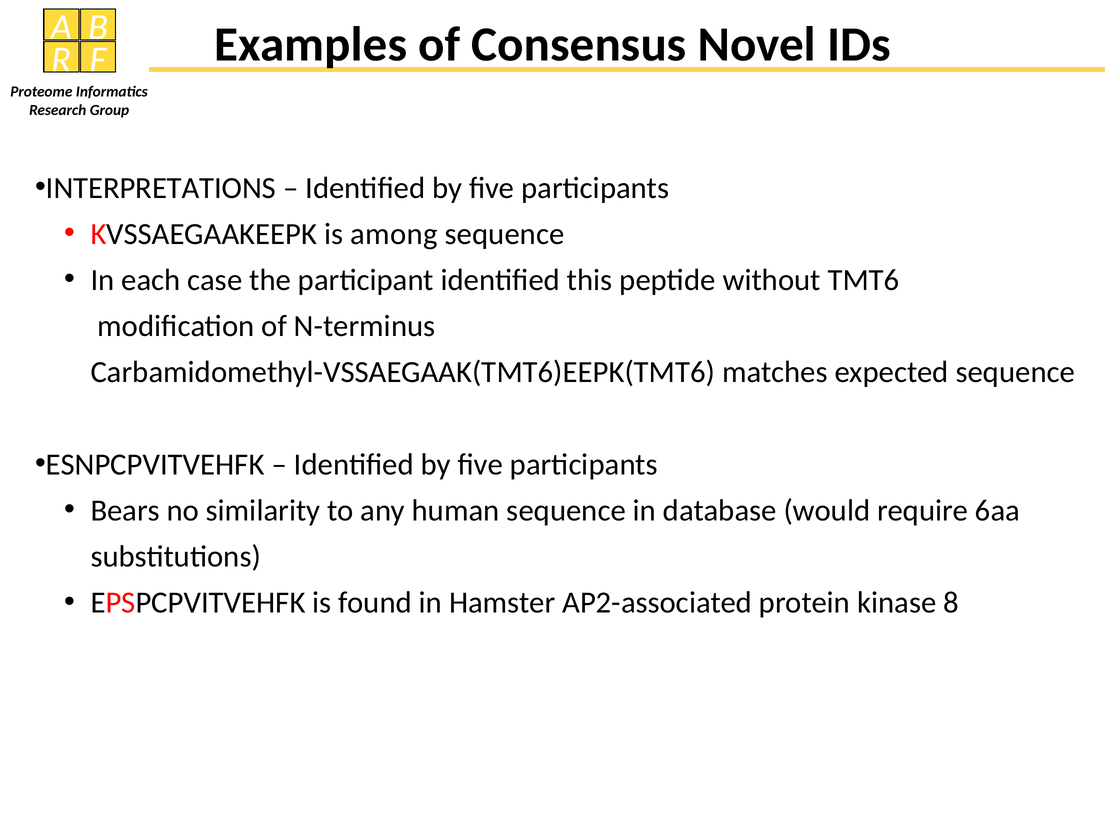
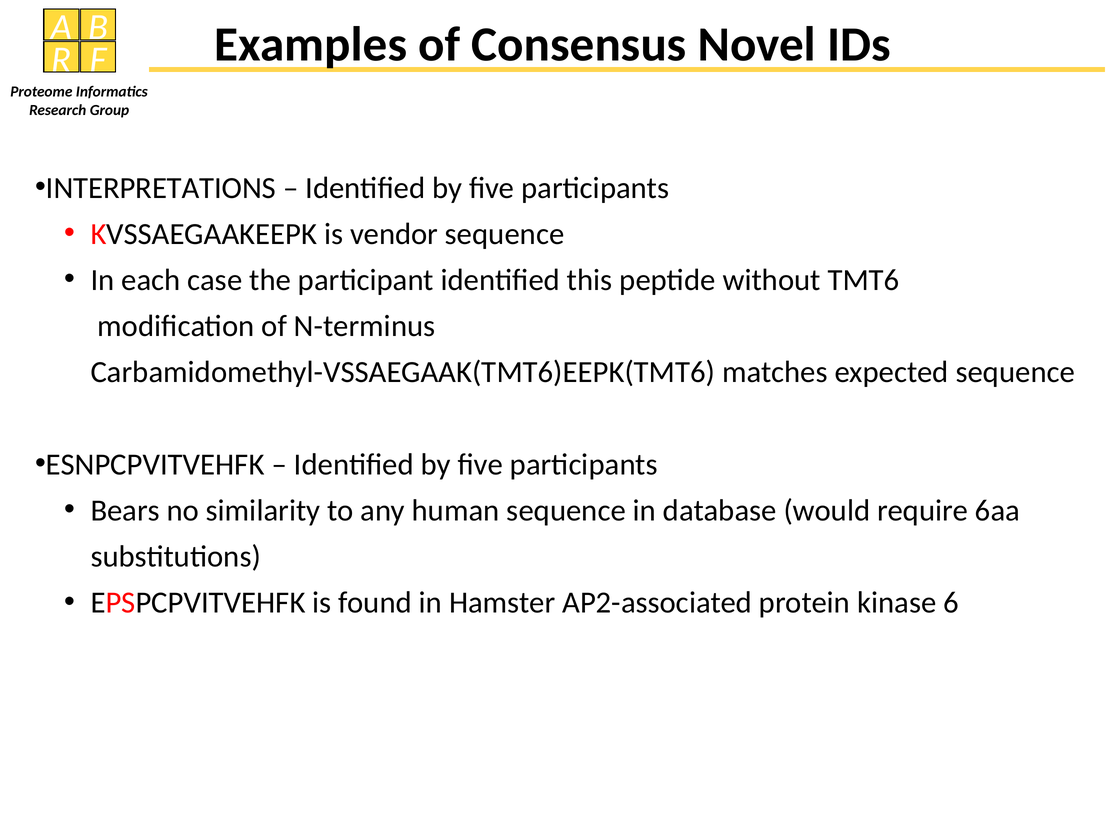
among: among -> vendor (394, 234)
8: 8 -> 6 (951, 603)
